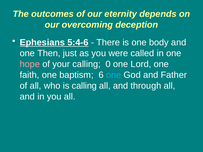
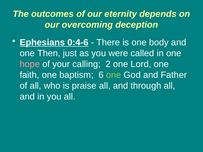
5:4-6: 5:4-6 -> 0:4-6 (78, 43)
0: 0 -> 2 (108, 64)
one colour: light blue -> light green (114, 75)
is calling: calling -> praise (84, 86)
